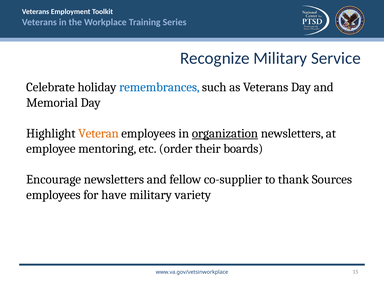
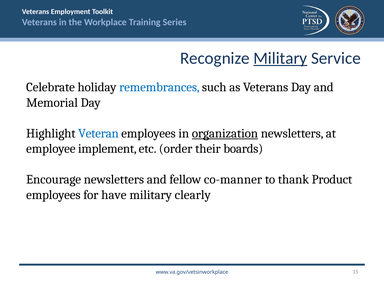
Military underline: none -> present (280, 58)
Veteran colour: orange -> blue (98, 133)
mentoring: mentoring -> implement (107, 149)
co-supplier: co-supplier -> co-manner (233, 179)
Sources: Sources -> Product (332, 179)
variety: variety -> clearly (193, 195)
